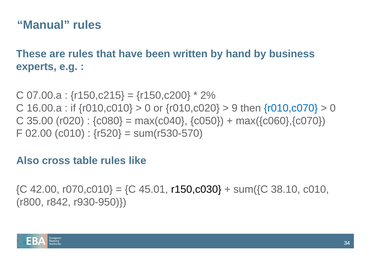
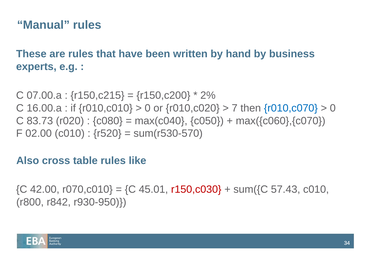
9: 9 -> 7 (235, 108)
35.00: 35.00 -> 83.73 (40, 121)
r150,c030 colour: black -> red (196, 189)
38.10: 38.10 -> 57.43 (286, 189)
